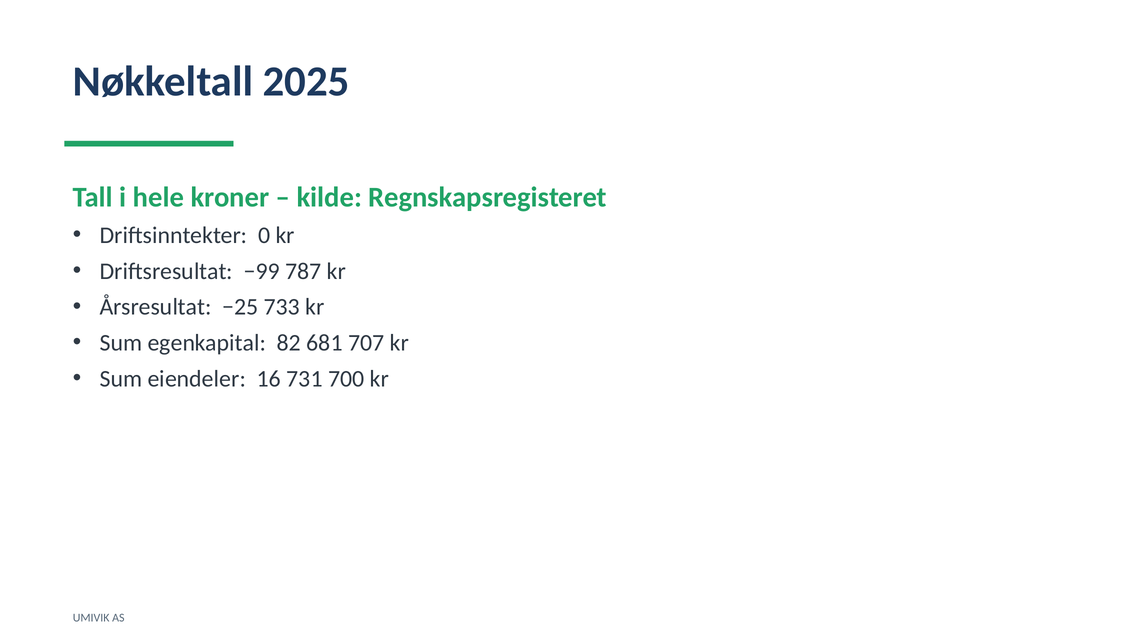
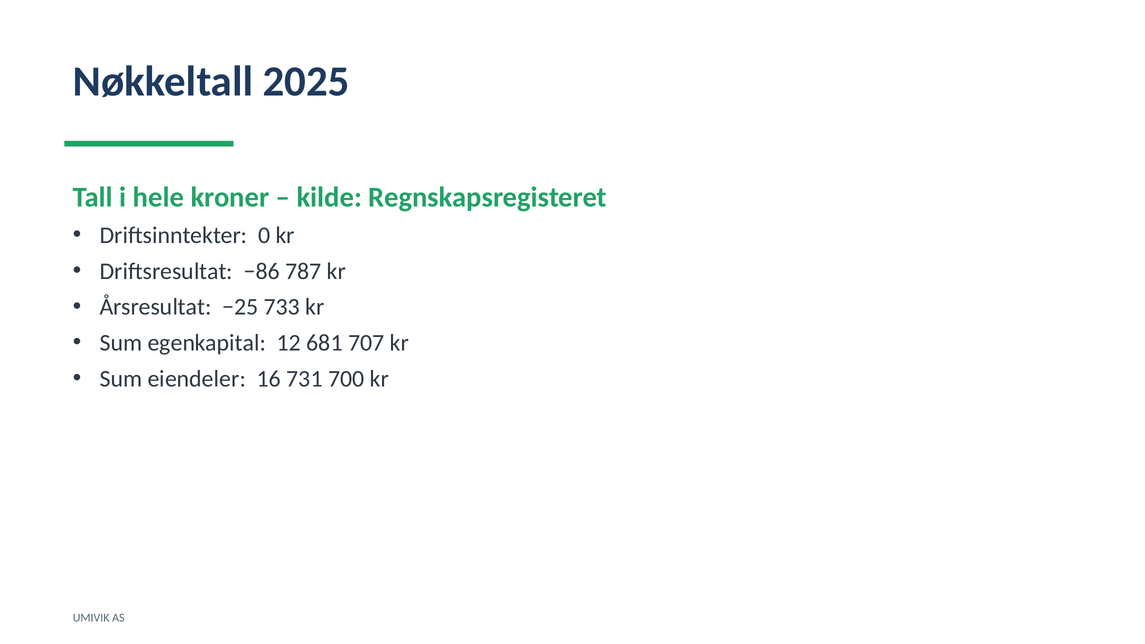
−99: −99 -> −86 (262, 271)
82: 82 -> 12 (289, 343)
